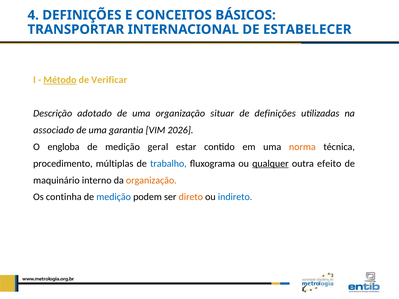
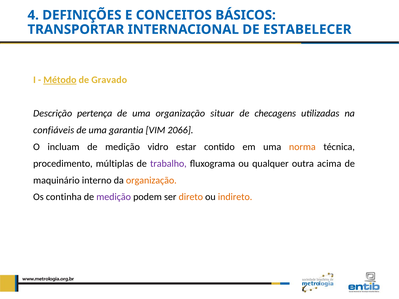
Verificar: Verificar -> Gravado (109, 80)
adotado: adotado -> pertença (95, 113)
de definições: definições -> checagens (275, 113)
associado: associado -> confiáveis (54, 130)
2026: 2026 -> 2066 (180, 130)
engloba: engloba -> incluam (64, 147)
geral: geral -> vidro (158, 147)
trabalho colour: blue -> purple (168, 164)
qualquer underline: present -> none (270, 164)
efeito: efeito -> acima (329, 164)
medição colour: blue -> purple (114, 197)
indireto colour: blue -> orange (235, 197)
